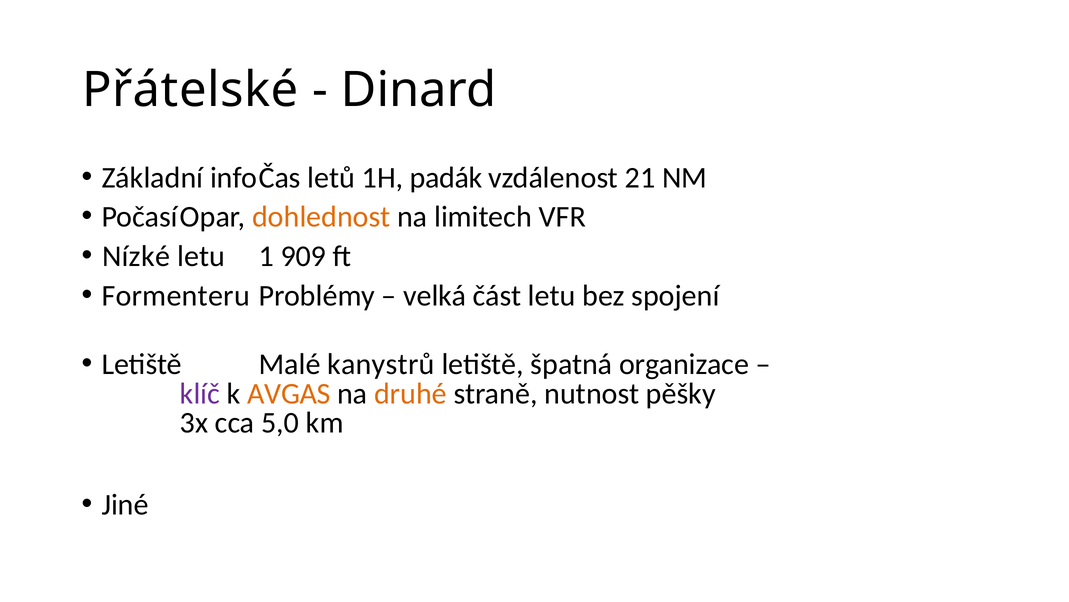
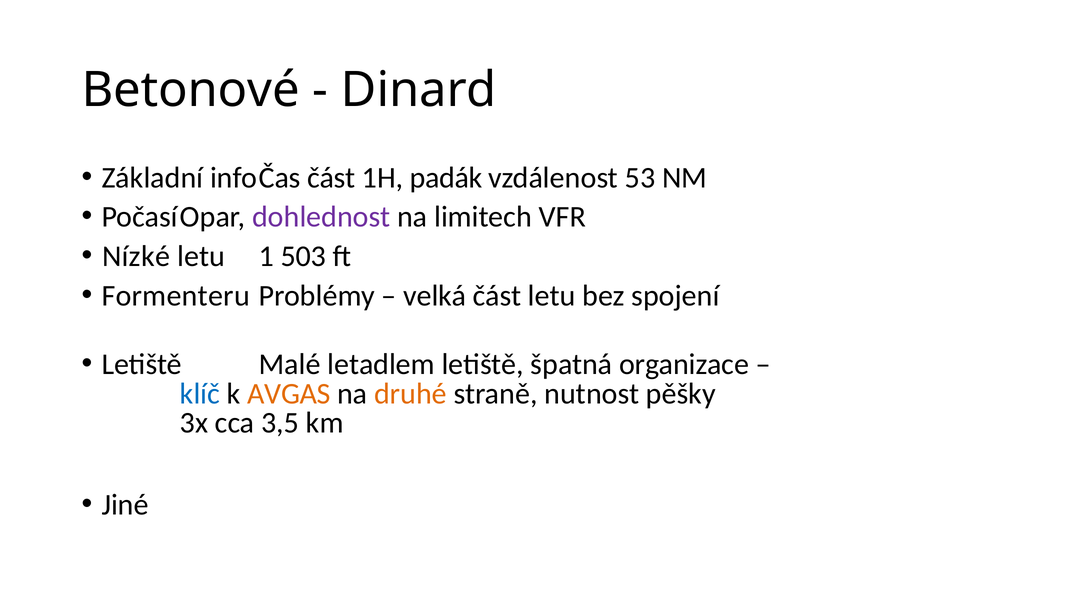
Přátelské: Přátelské -> Betonové (191, 90)
letů: letů -> část (331, 178)
21: 21 -> 53 (640, 178)
dohlednost colour: orange -> purple (321, 217)
909: 909 -> 503 (303, 256)
kanystrů: kanystrů -> letadlem (381, 364)
klíč colour: purple -> blue (200, 393)
5,0: 5,0 -> 3,5 (280, 422)
